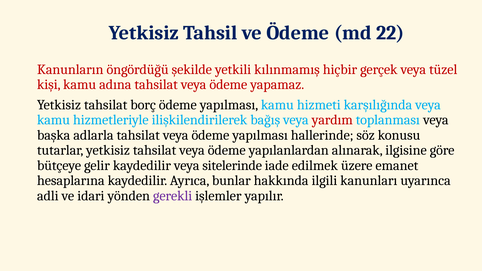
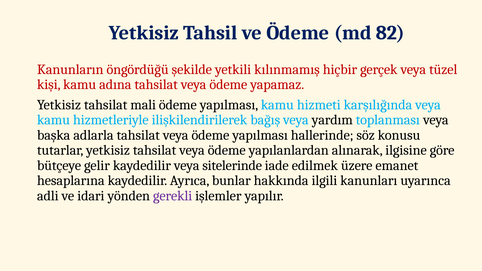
22: 22 -> 82 (390, 33)
borç: borç -> mali (143, 105)
yardım colour: red -> black (332, 120)
